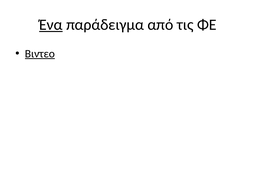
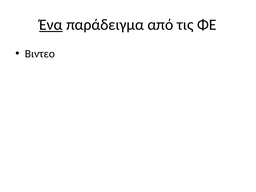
Βιντεο underline: present -> none (40, 54)
